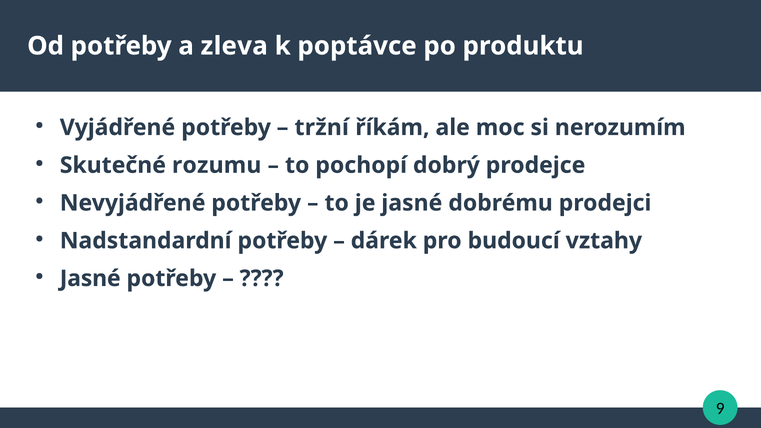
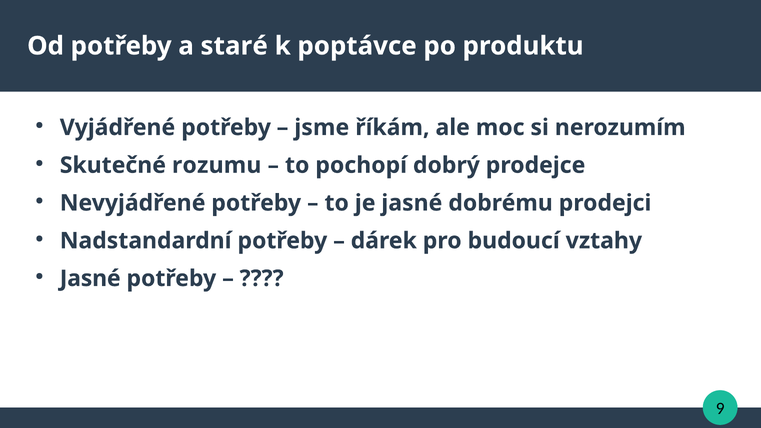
zleva: zleva -> staré (234, 46)
tržní: tržní -> jsme (322, 128)
